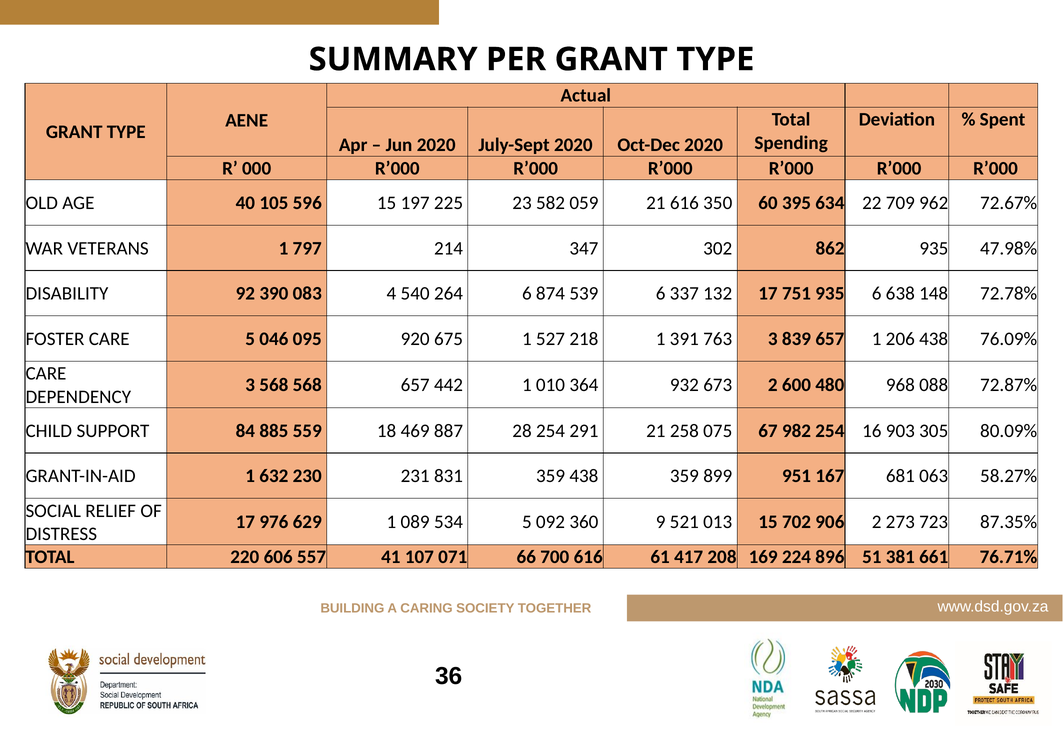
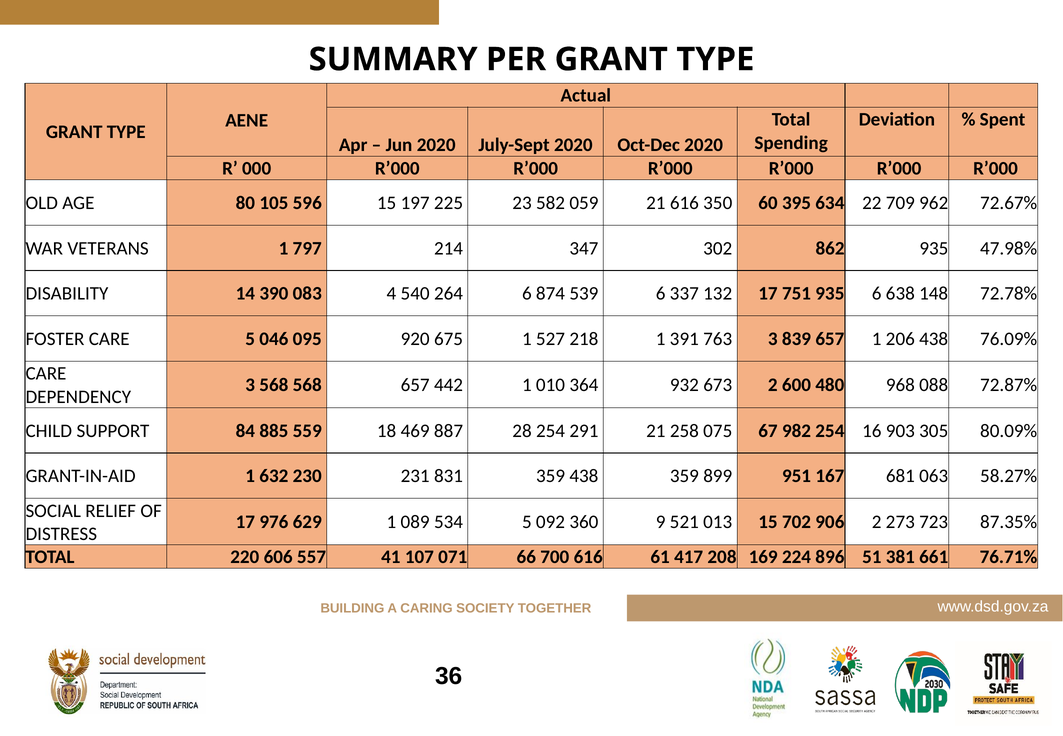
40: 40 -> 80 (245, 203)
92: 92 -> 14 (245, 294)
